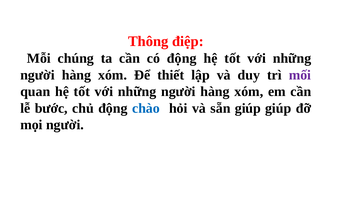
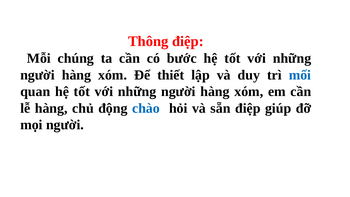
có động: động -> bước (182, 58)
mối colour: purple -> blue (300, 75)
lễ bước: bước -> hàng (51, 108)
sẵn giúp: giúp -> điệp (248, 108)
